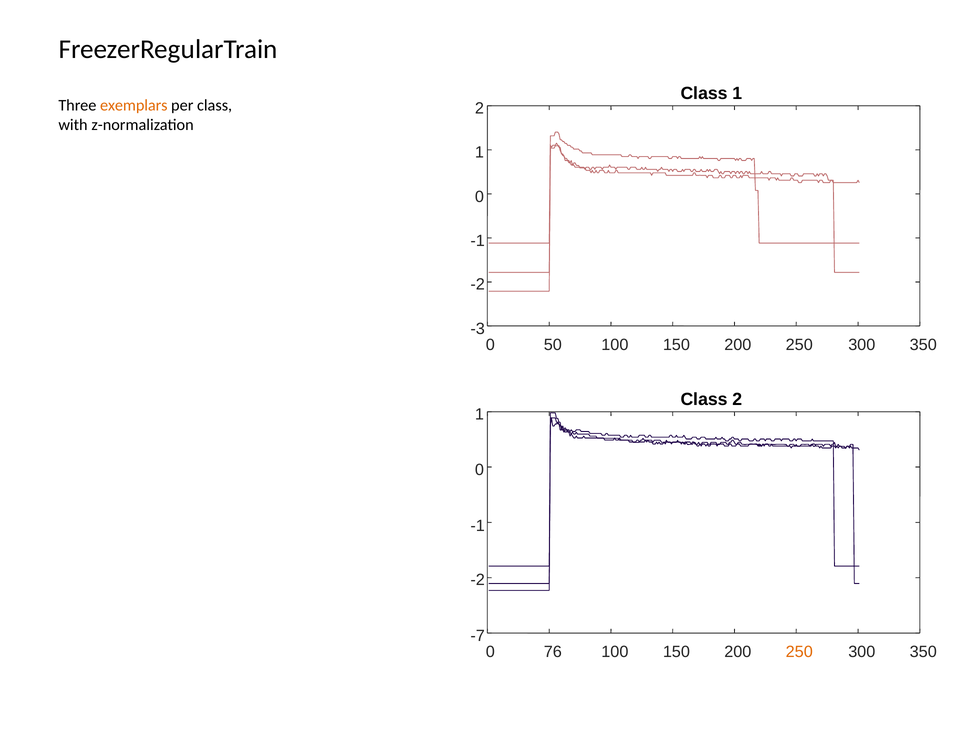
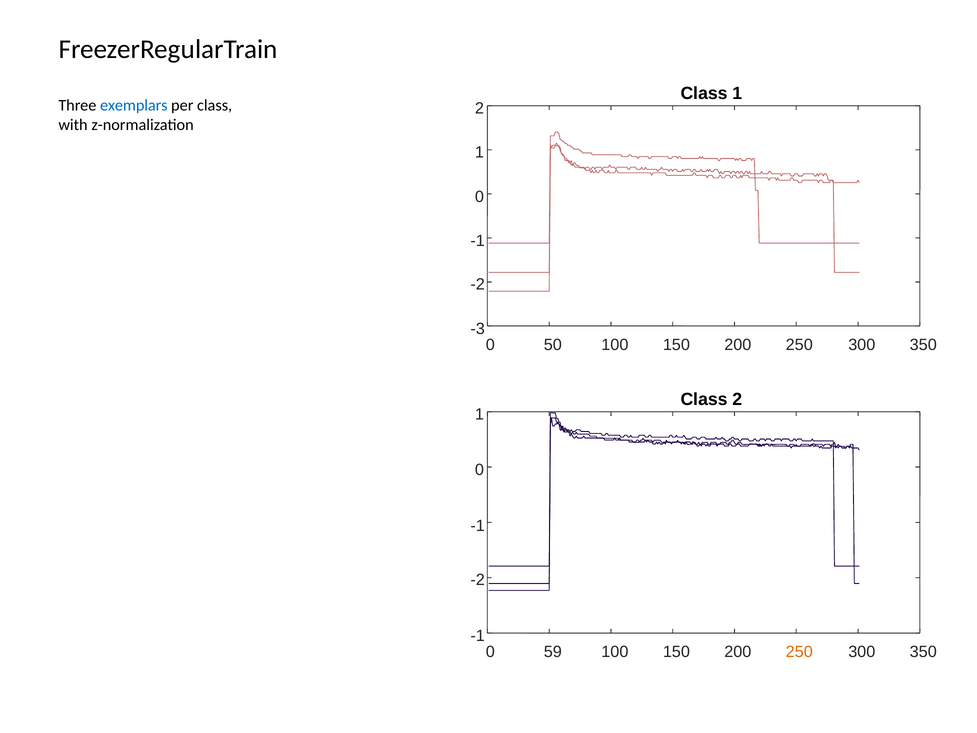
exemplars colour: orange -> blue (134, 105)
-7: -7 -> -1 (478, 636)
76: 76 -> 59 (553, 652)
